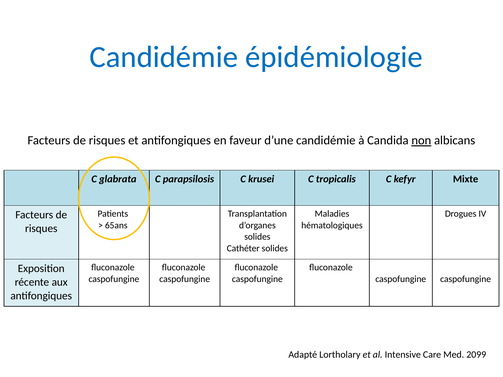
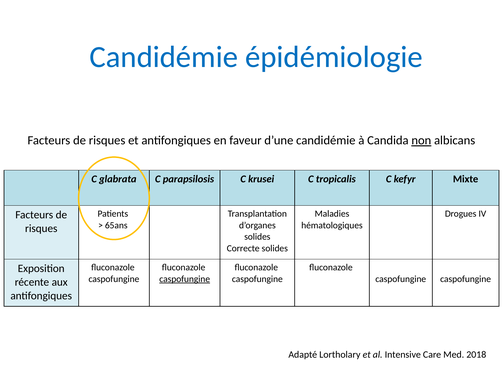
Cathéter: Cathéter -> Correcte (243, 248)
caspofungine underline: none -> present (185, 279)
2099: 2099 -> 2018 (476, 355)
